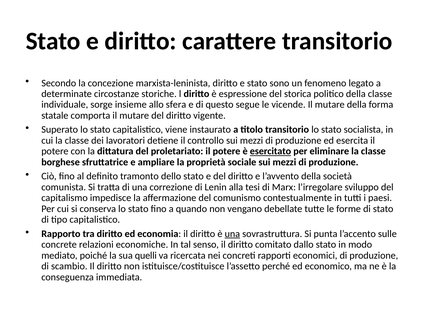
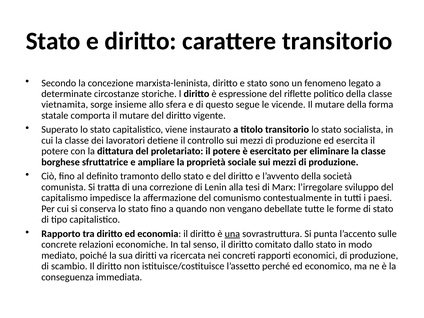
storica: storica -> riflette (298, 94)
individuale: individuale -> vietnamita (65, 105)
esercitato underline: present -> none (271, 151)
quelli: quelli -> diritti (146, 255)
